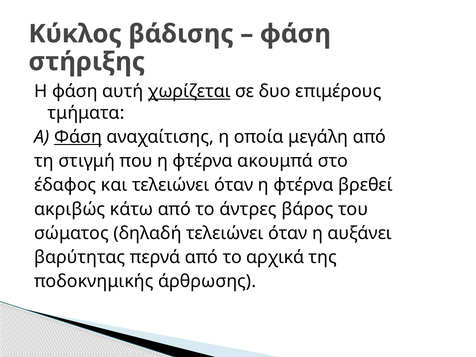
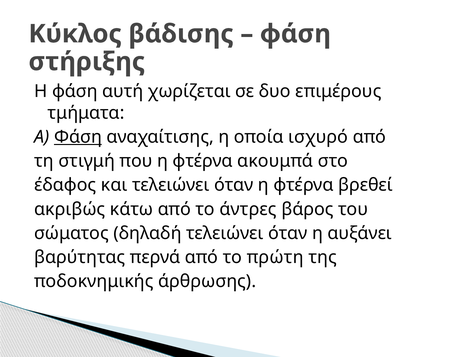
χωρίζεται underline: present -> none (189, 91)
μεγάλη: μεγάλη -> ισχυρό (318, 137)
αρχικά: αρχικά -> πρώτη (275, 257)
